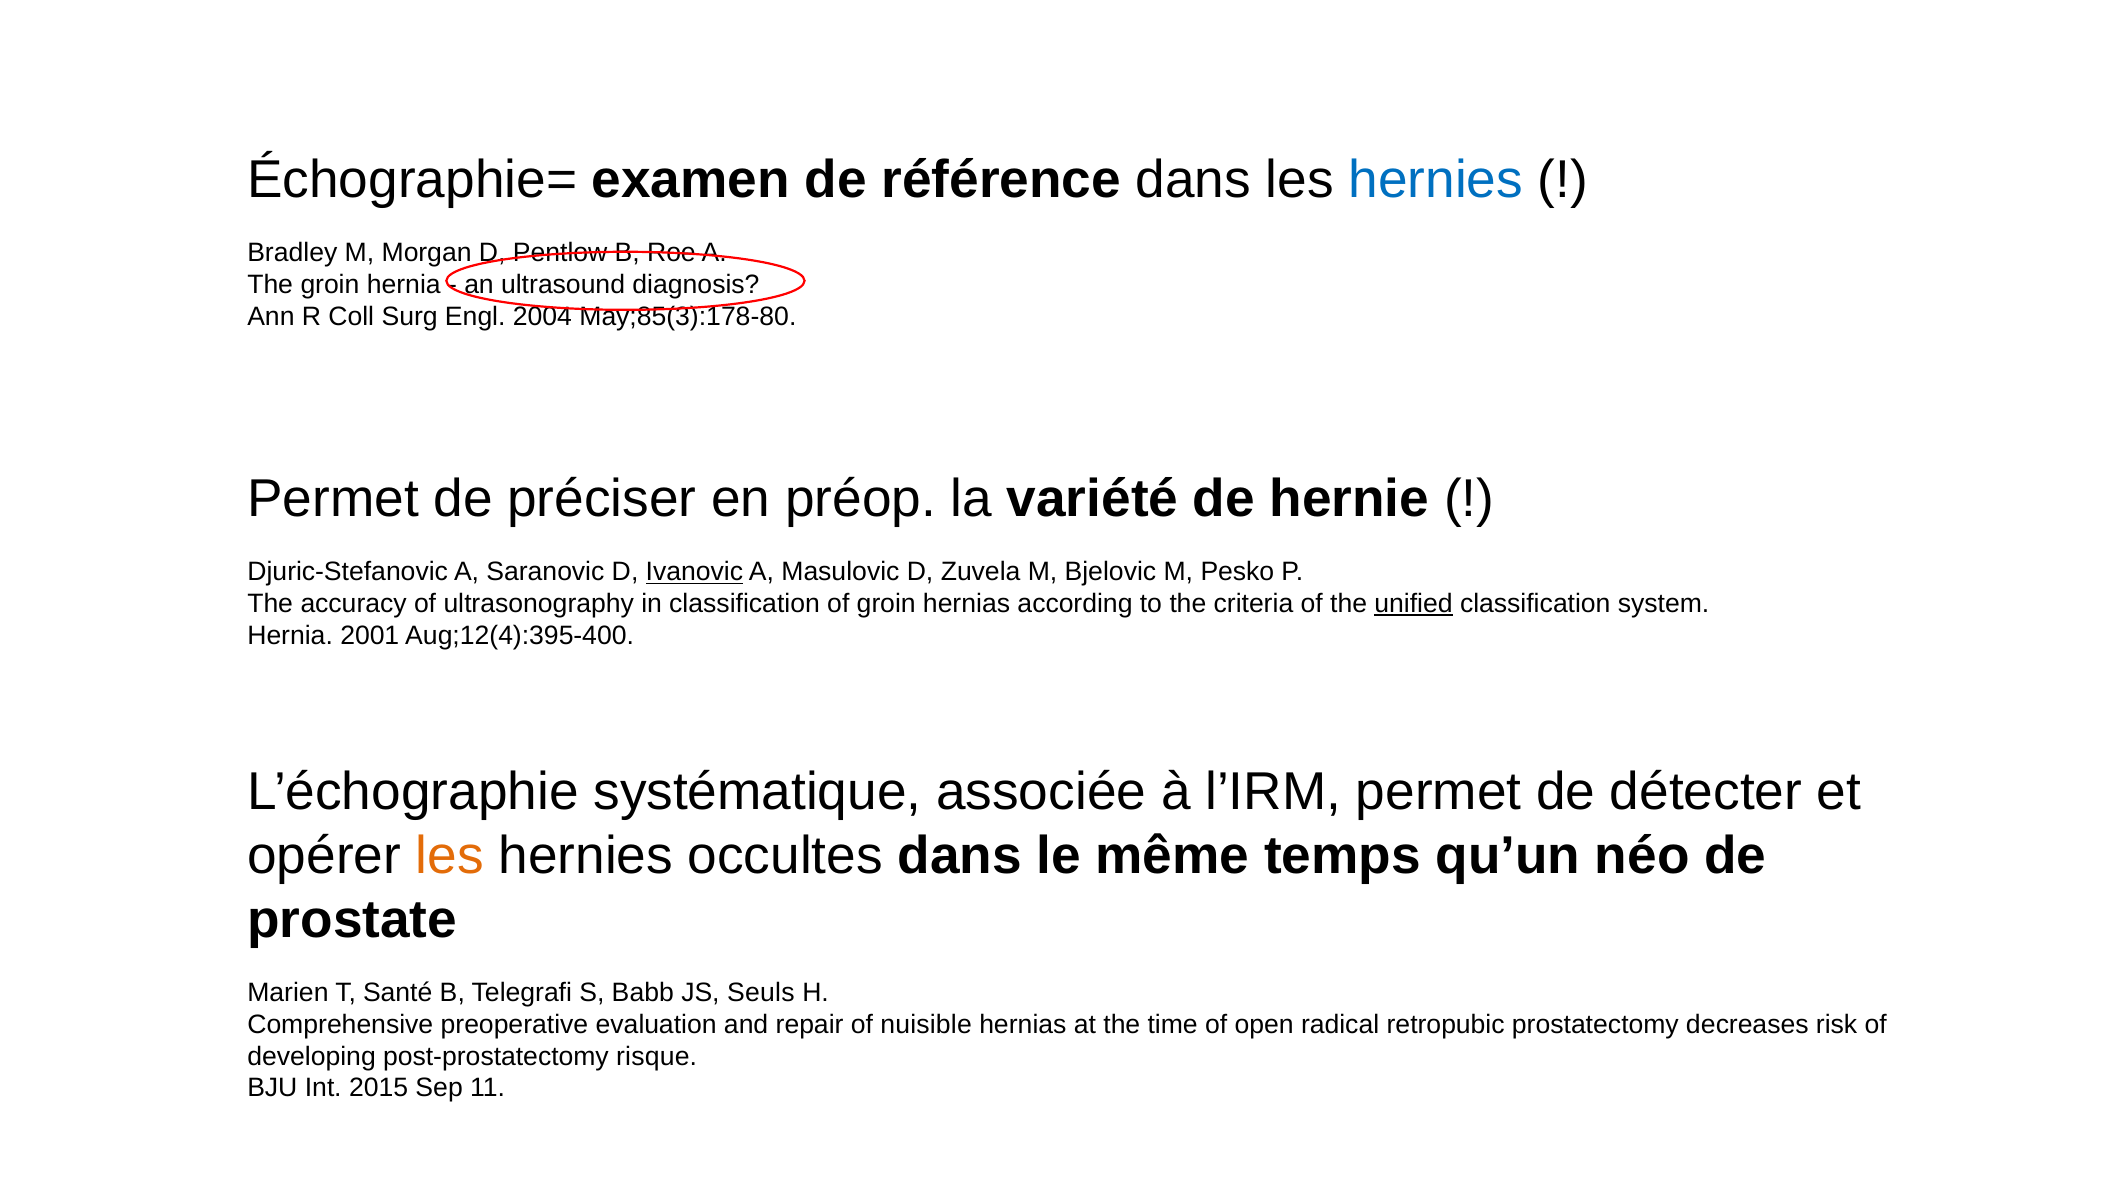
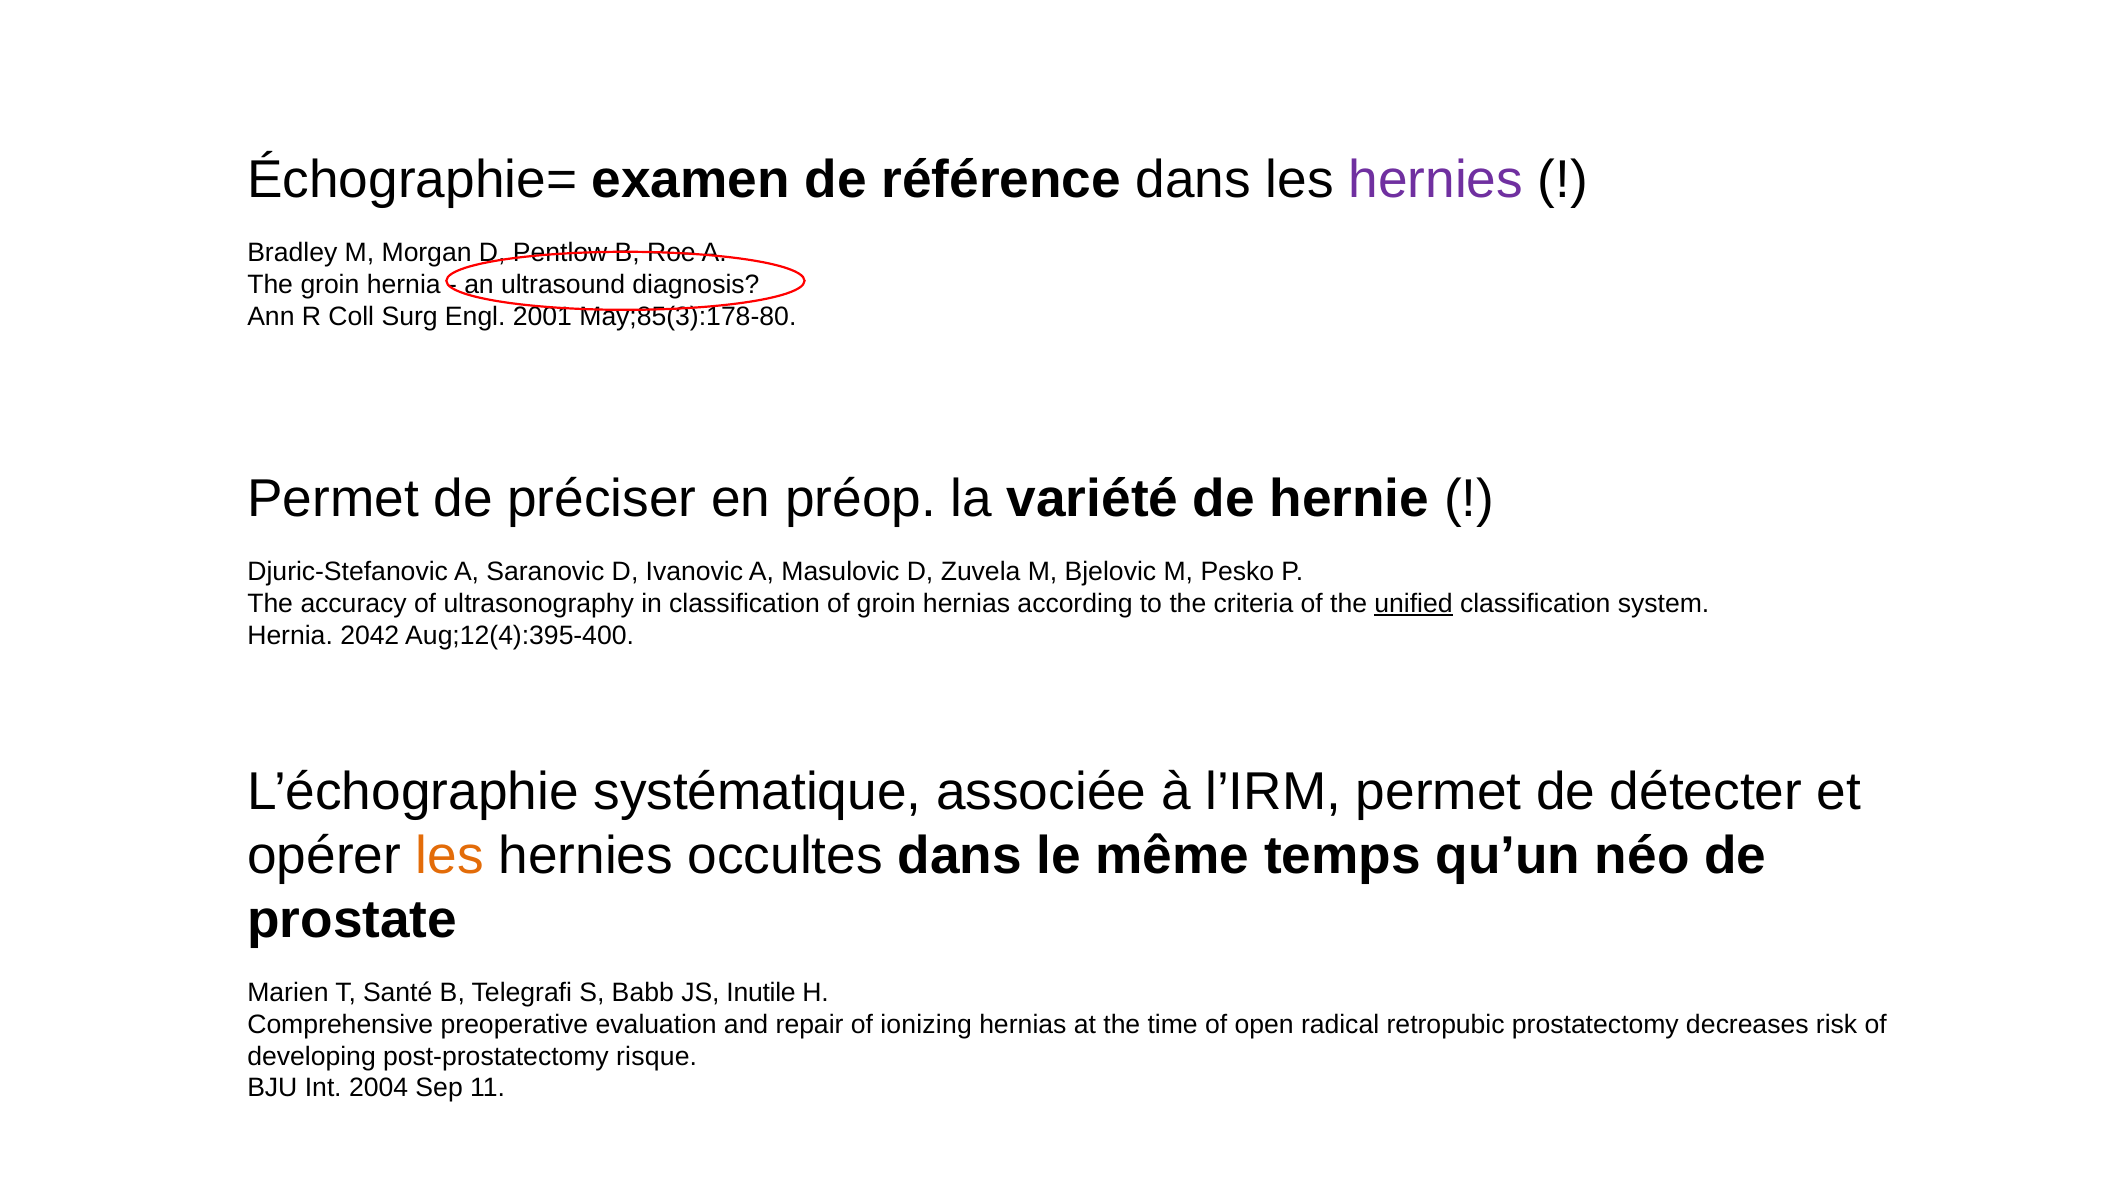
hernies colour: blue -> purple (1436, 180)
2004: 2004 -> 2001 (542, 316)
Ivanovic underline: present -> none (694, 572)
2001: 2001 -> 2042 (370, 636)
Seuls: Seuls -> Inutile (761, 992)
nuisible: nuisible -> ionizing (926, 1024)
2015: 2015 -> 2004 (379, 1088)
